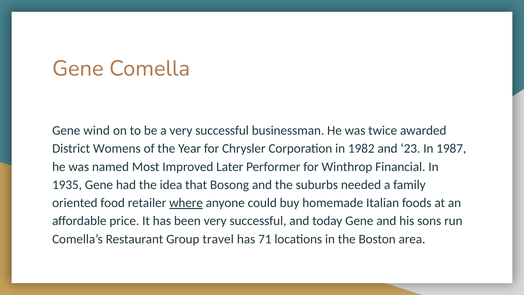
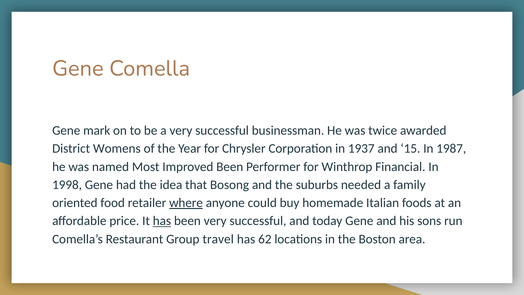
wind: wind -> mark (97, 130)
1982: 1982 -> 1937 (361, 149)
23: 23 -> 15 (410, 149)
Improved Later: Later -> Been (230, 167)
1935: 1935 -> 1998 (67, 185)
has underline: none -> present (162, 221)
71: 71 -> 62 (265, 239)
